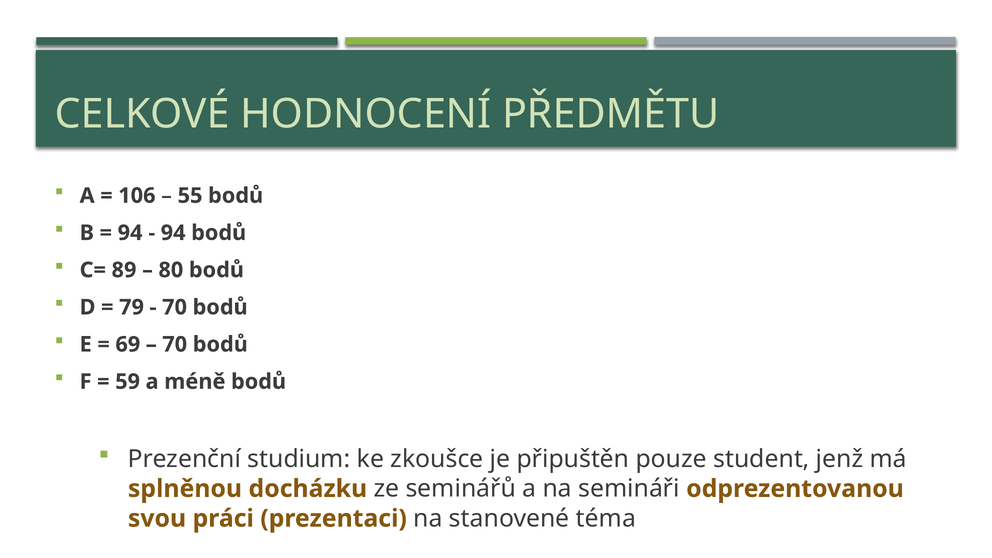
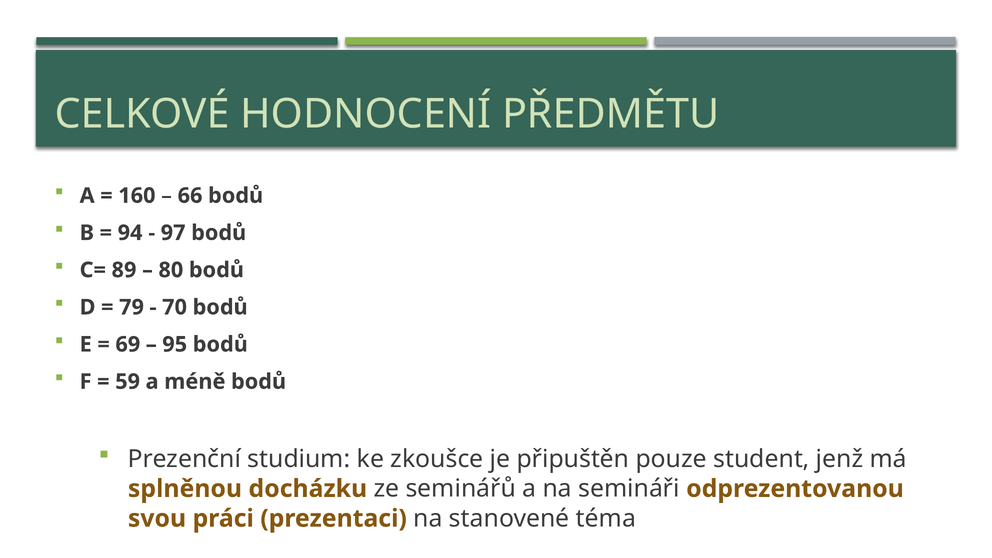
106: 106 -> 160 (137, 196)
55: 55 -> 66 (190, 196)
94: 94 -> 97 (173, 233)
70: 70 -> 95 (175, 344)
